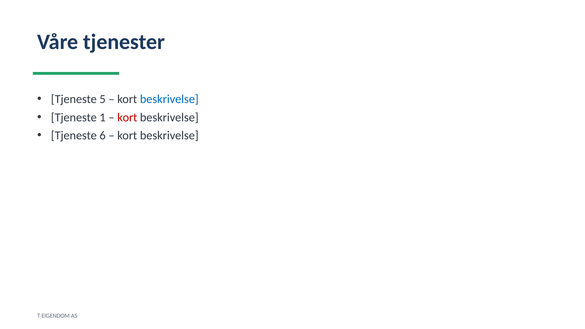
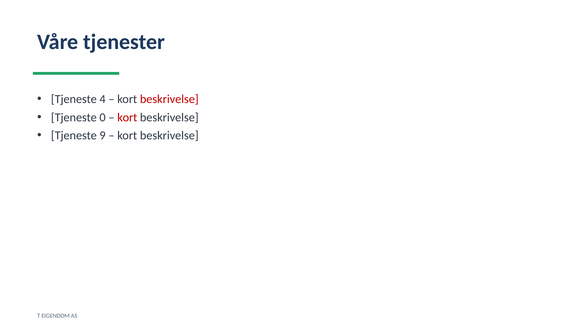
5: 5 -> 4 (103, 99)
beskrivelse colour: blue -> red (169, 99)
1: 1 -> 0 (103, 117)
6: 6 -> 9 (103, 136)
